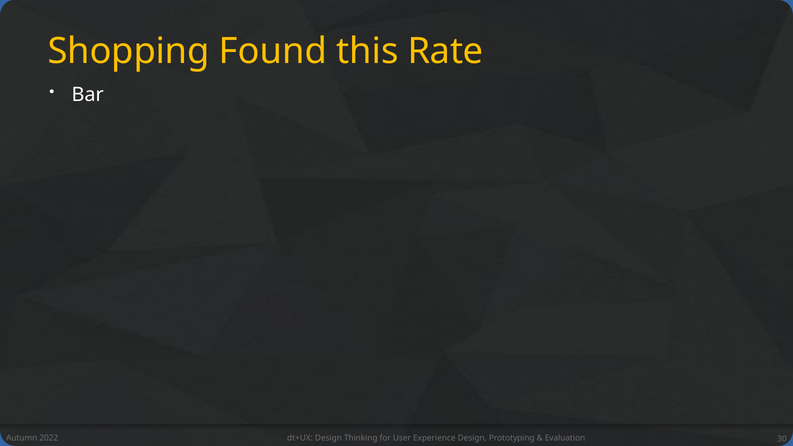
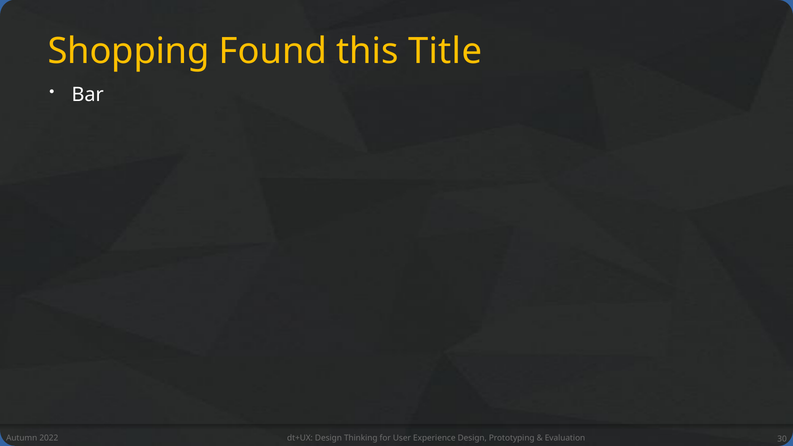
Rate: Rate -> Title (445, 51)
